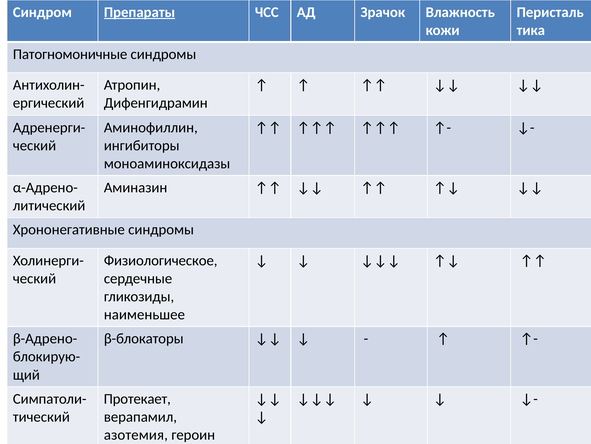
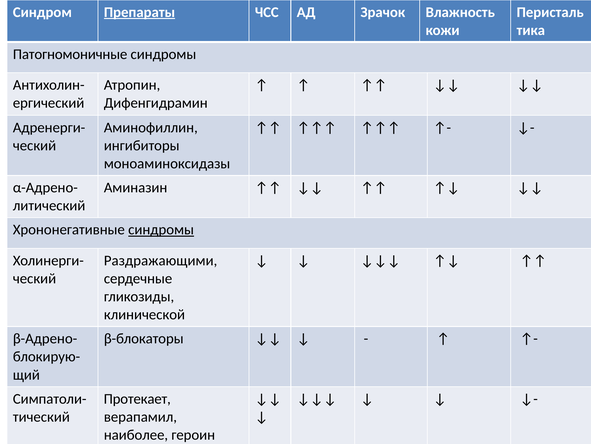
синдромы underline: none -> present (161, 229)
Физиологическое: Физиологическое -> Раздражающими (161, 260)
наименьшее: наименьшее -> клинической (144, 314)
азотемия: азотемия -> наиболее (136, 434)
